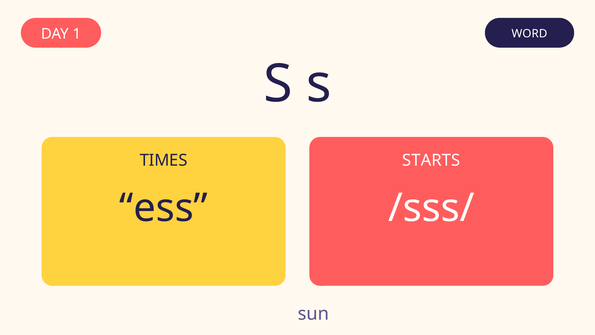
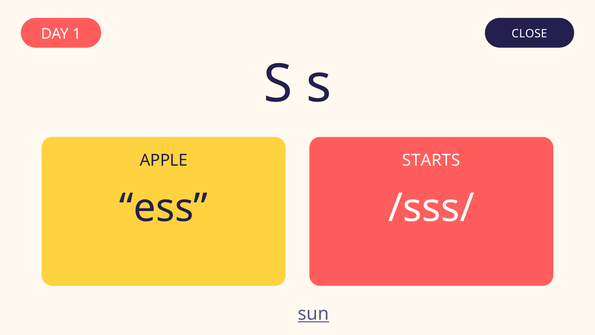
WORD: WORD -> CLOSE (529, 33)
TIMES: TIMES -> APPLE (164, 160)
sun underline: none -> present (313, 314)
